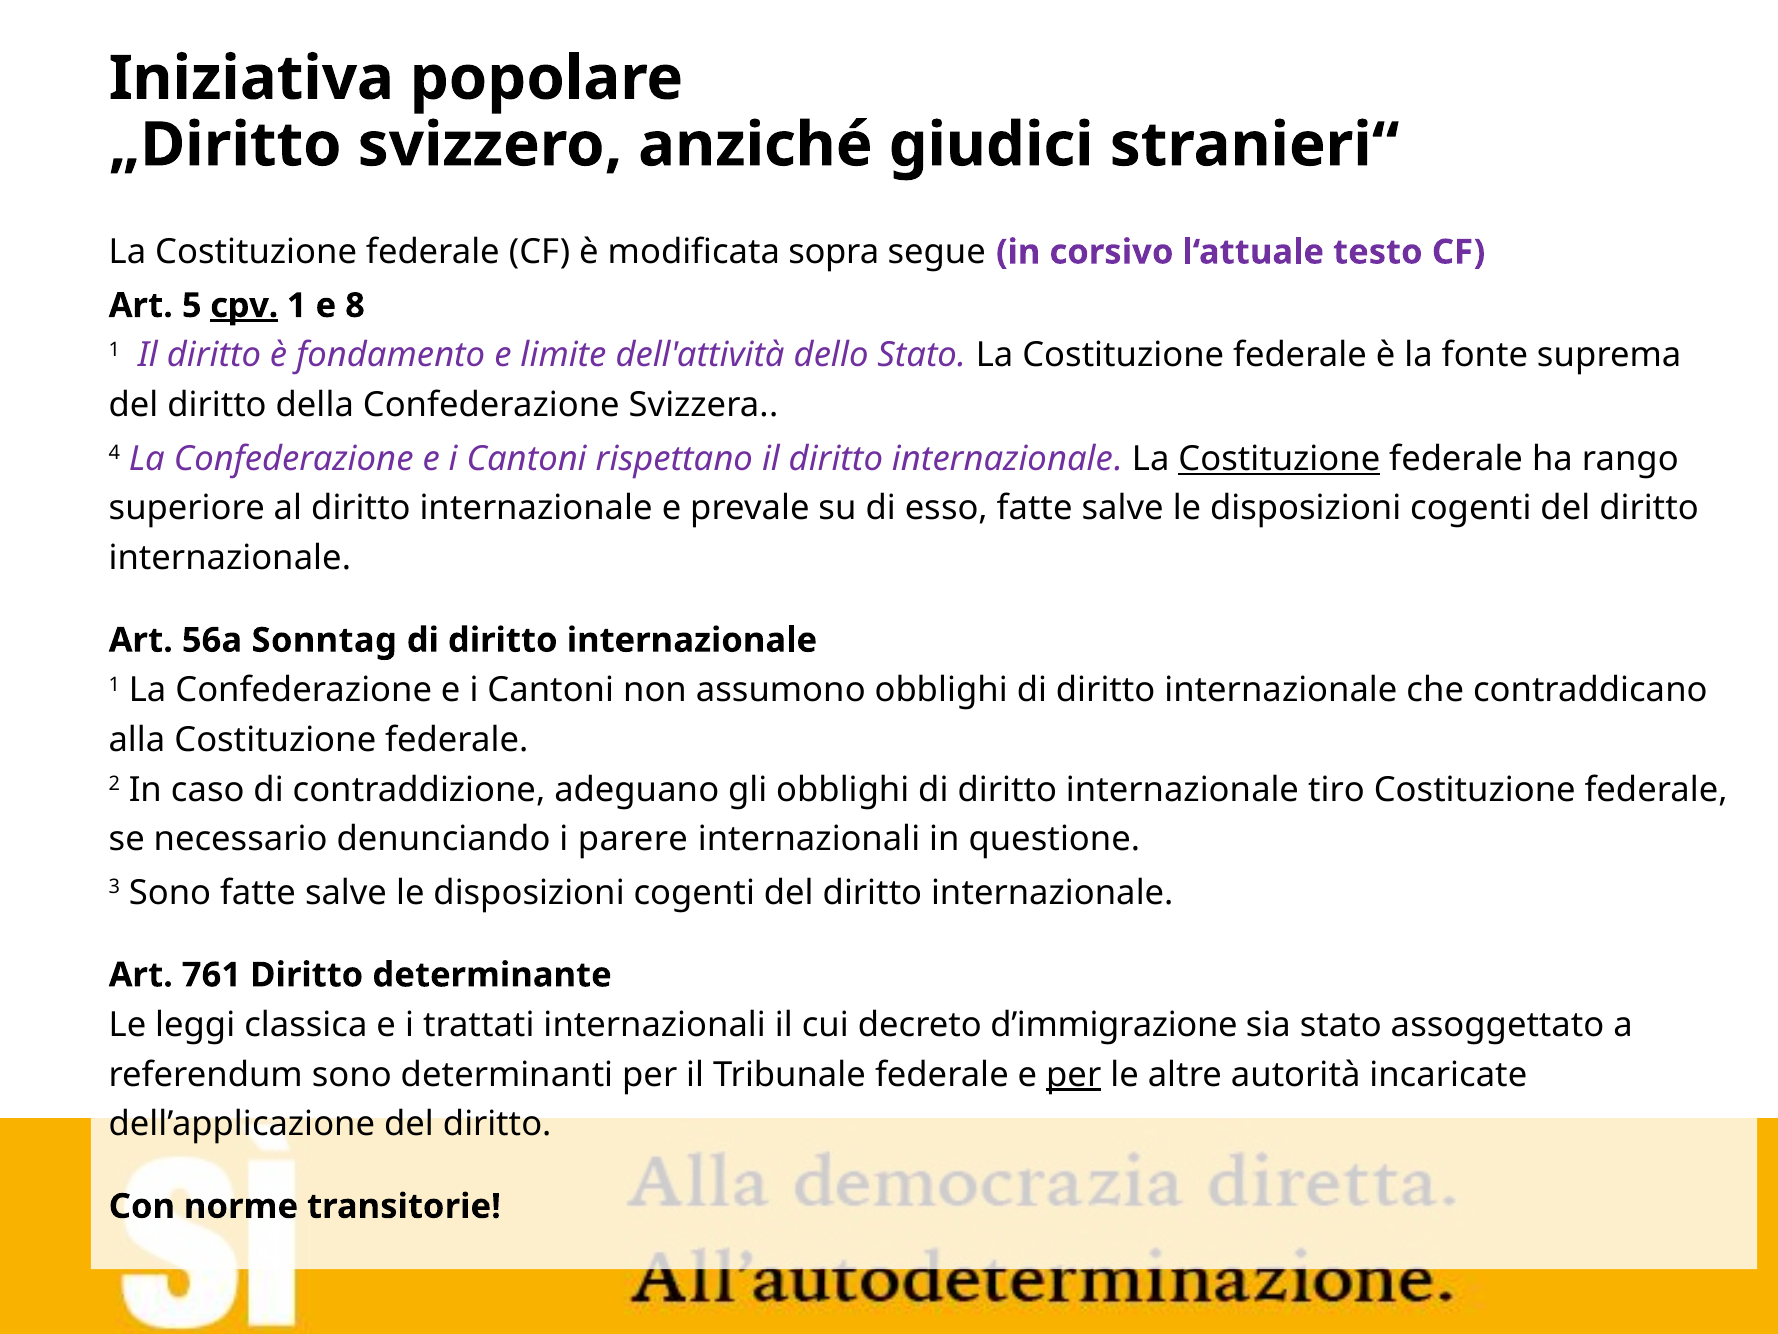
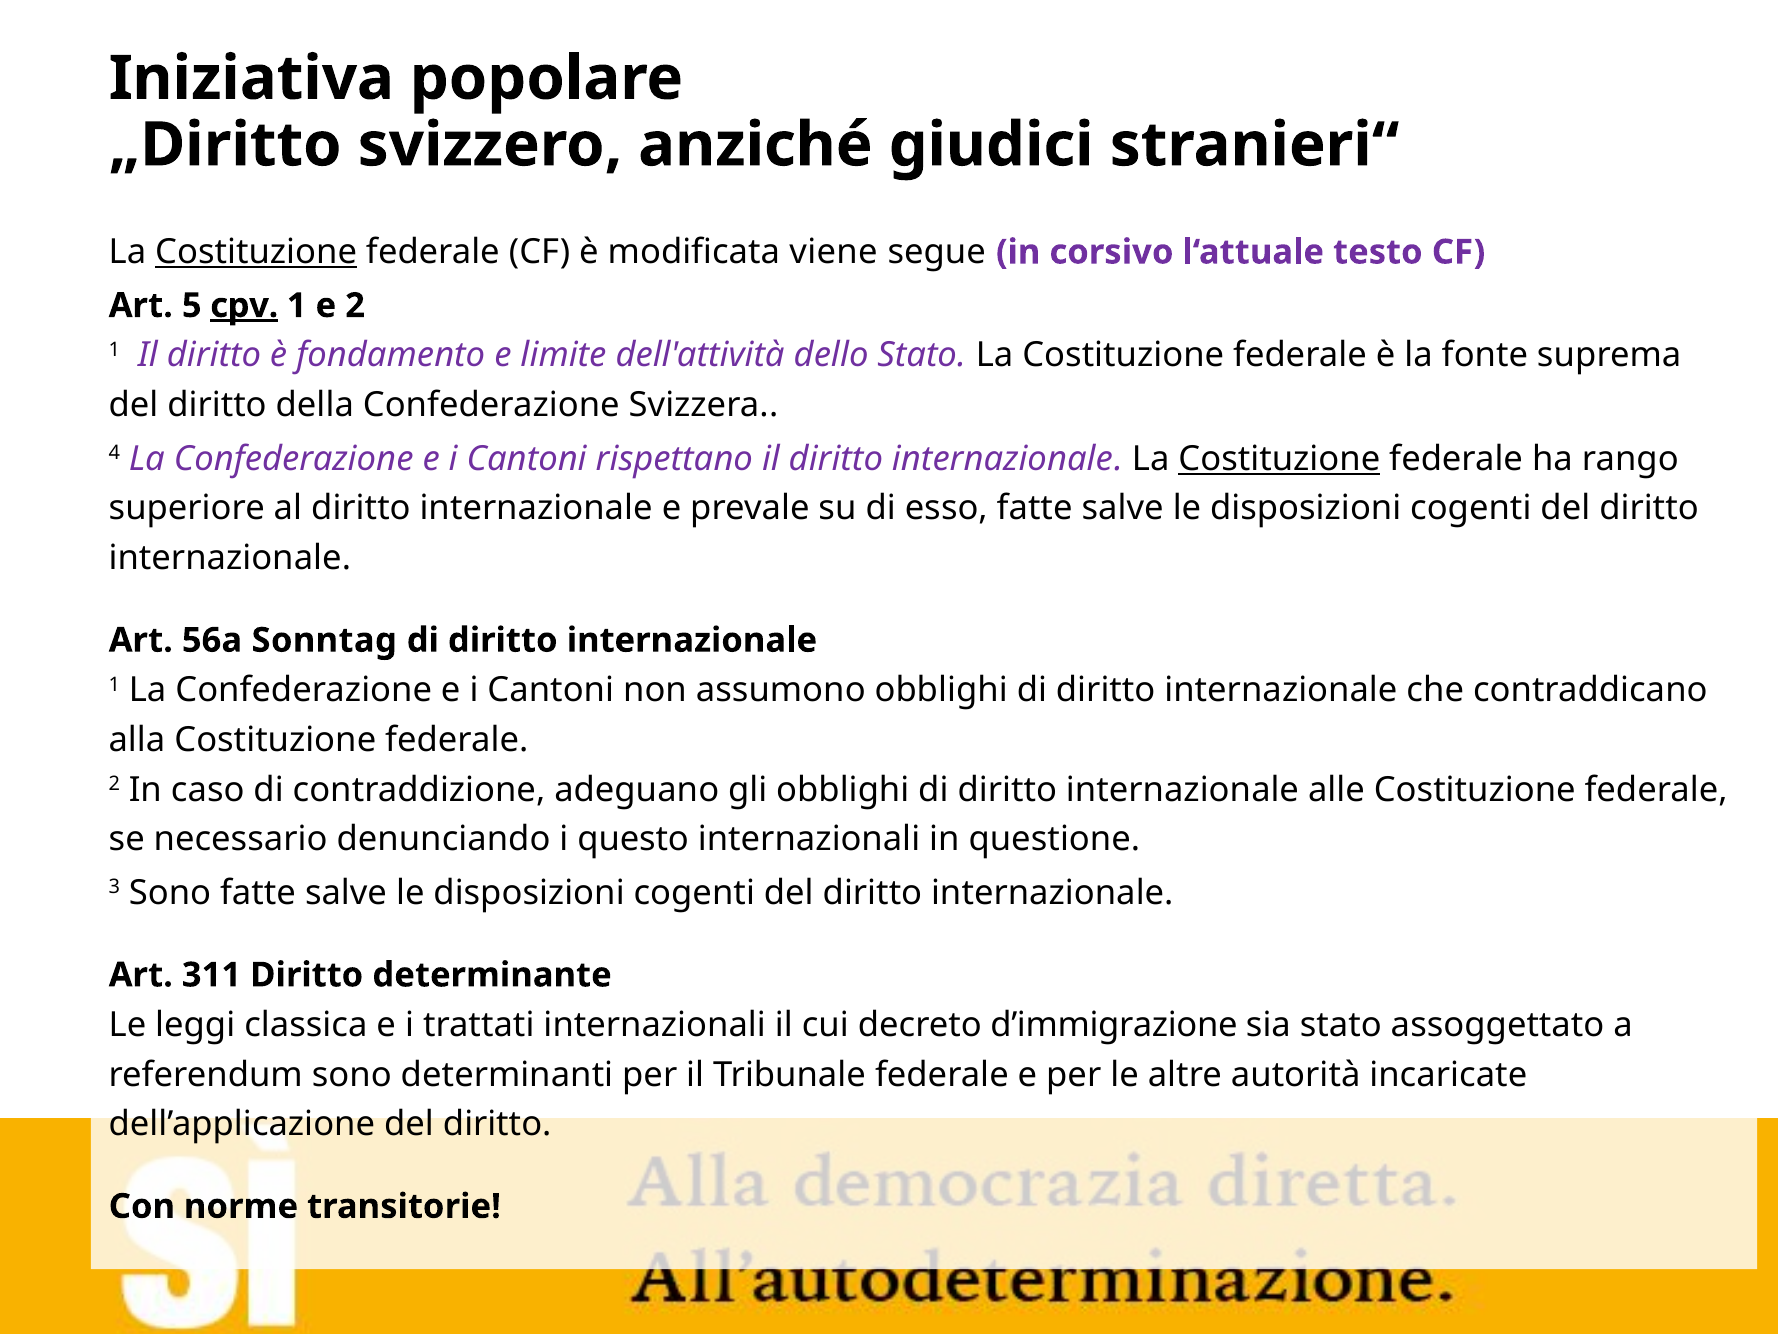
Costituzione underline: none -> present (256, 252)
sopra: sopra -> viene (833, 252)
e 8: 8 -> 2 (355, 305)
tiro: tiro -> alle (1336, 789)
parere: parere -> questo (633, 839)
761: 761 -> 311 (212, 975)
per underline: present -> none (1074, 1074)
